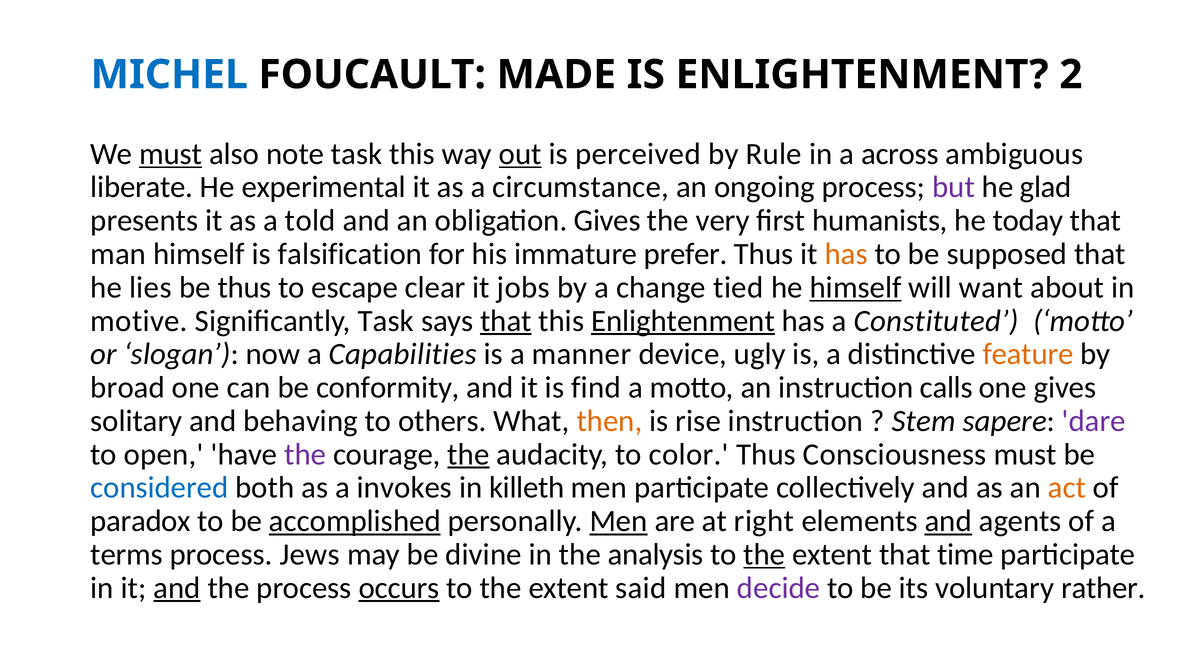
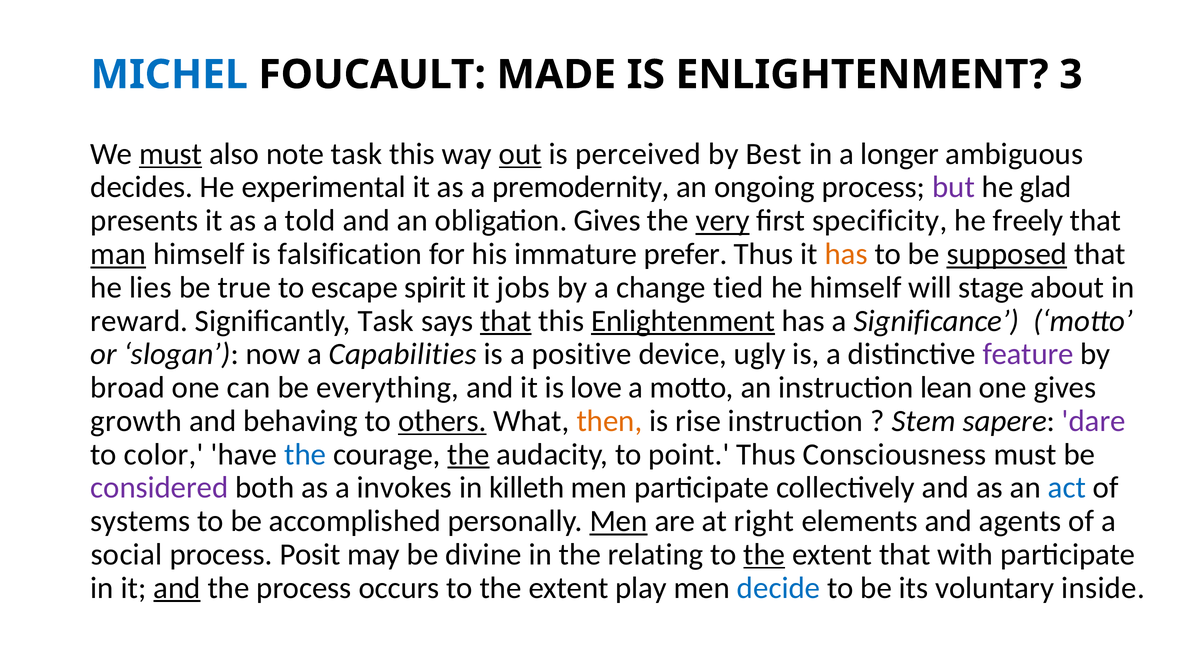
2: 2 -> 3 (1071, 75)
Rule: Rule -> Best (774, 154)
across: across -> longer (900, 154)
liberate: liberate -> decides (142, 187)
circumstance: circumstance -> premodernity (581, 187)
very underline: none -> present (723, 221)
humanists: humanists -> specificity (880, 221)
today: today -> freely (1028, 221)
man underline: none -> present (118, 254)
supposed underline: none -> present (1007, 254)
be thus: thus -> true (244, 287)
clear: clear -> spirit (435, 287)
himself underline: present -> none (856, 287)
want: want -> stage (991, 287)
motive: motive -> reward (139, 321)
Constituted: Constituted -> Significance (936, 321)
manner: manner -> positive (582, 354)
feature colour: orange -> purple (1028, 354)
conformity: conformity -> everything (388, 387)
find: find -> love (596, 387)
calls: calls -> lean (946, 387)
solitary: solitary -> growth (136, 421)
others underline: none -> present (442, 421)
open: open -> color (164, 454)
the colour: purple -> blue (305, 454)
color: color -> point (689, 454)
considered colour: blue -> purple (159, 487)
act colour: orange -> blue (1067, 487)
paradox: paradox -> systems (140, 521)
accomplished underline: present -> none (355, 521)
and underline: present -> none (948, 521)
terms: terms -> social (126, 554)
Jews: Jews -> Posit (310, 554)
analysis: analysis -> relating (655, 554)
time: time -> with (965, 554)
occurs underline: present -> none (399, 588)
said: said -> play (641, 588)
decide colour: purple -> blue (779, 588)
rather: rather -> inside (1103, 588)
